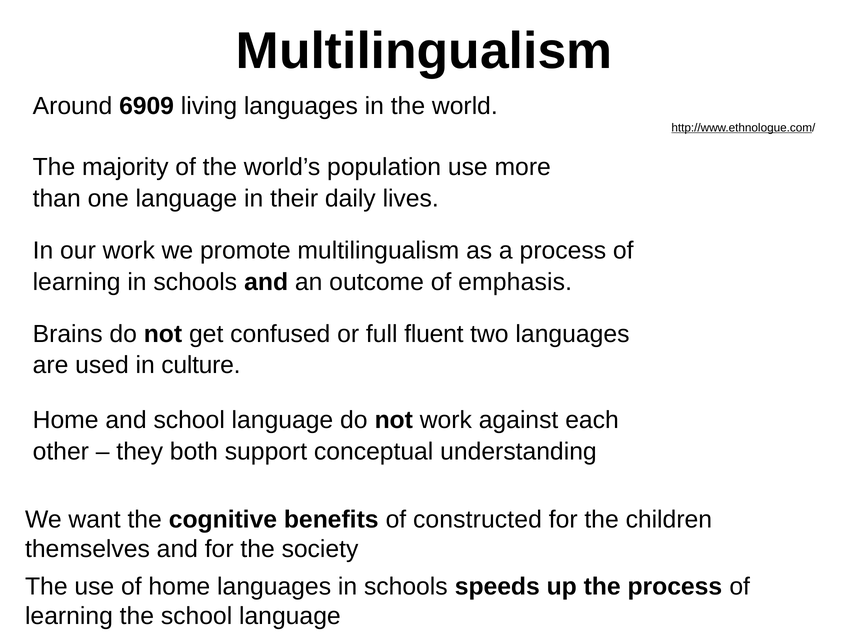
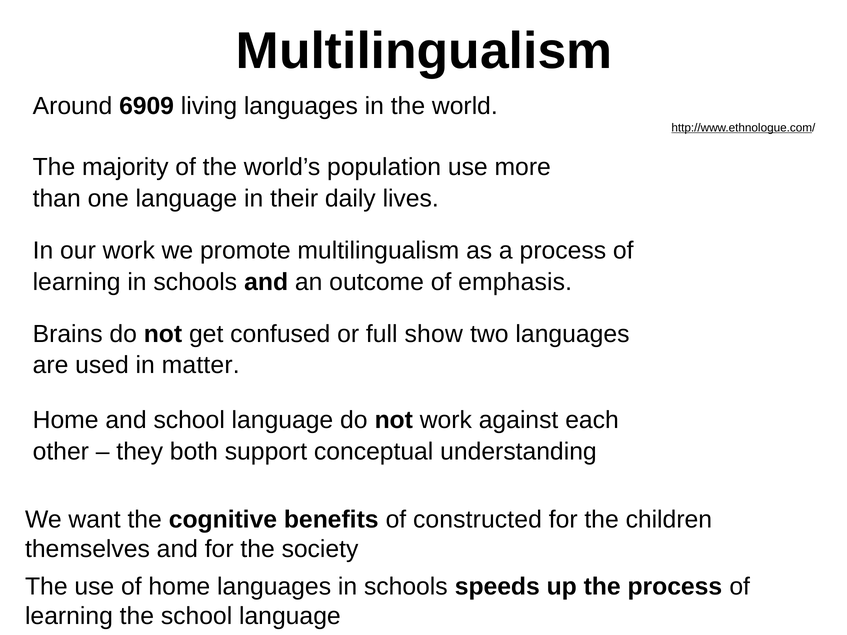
fluent: fluent -> show (434, 334)
culture: culture -> matter (201, 365)
